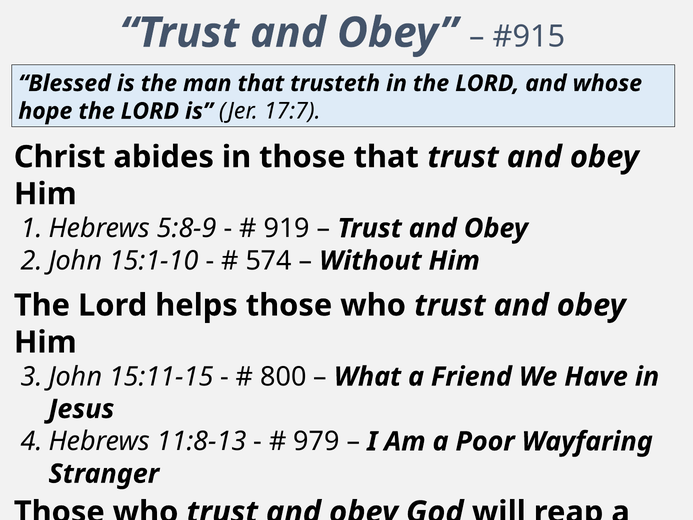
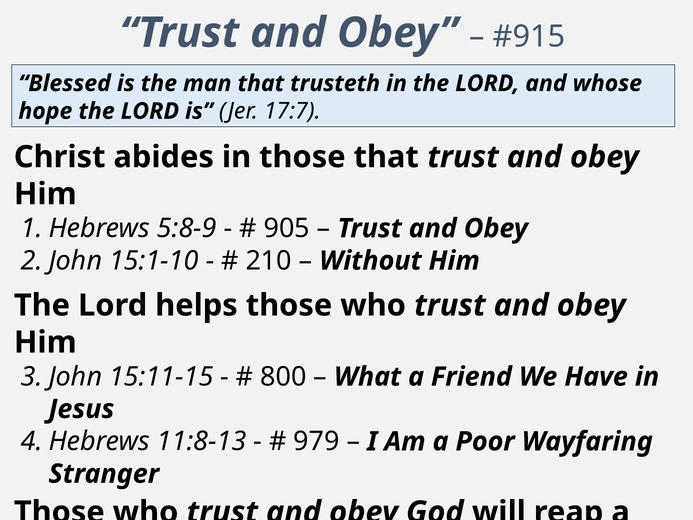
919: 919 -> 905 (287, 228)
574: 574 -> 210 (269, 261)
